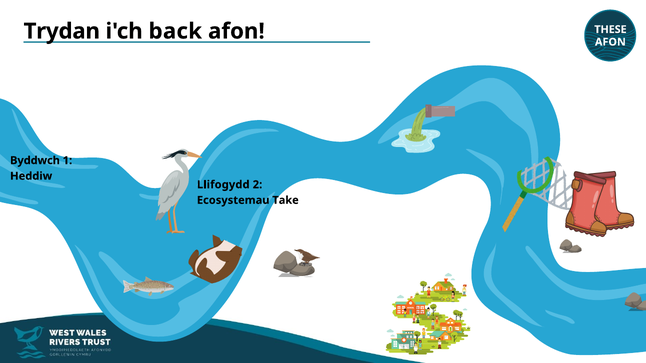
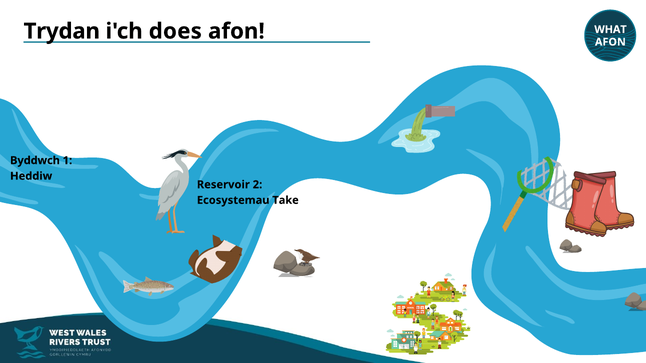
back: back -> does (175, 31)
THESE: THESE -> WHAT (610, 29)
Llifogydd: Llifogydd -> Reservoir (223, 185)
